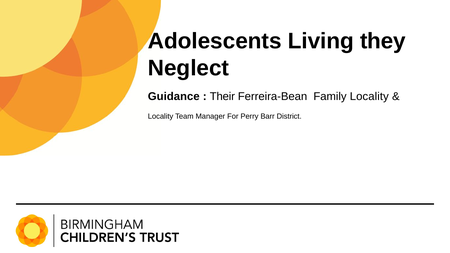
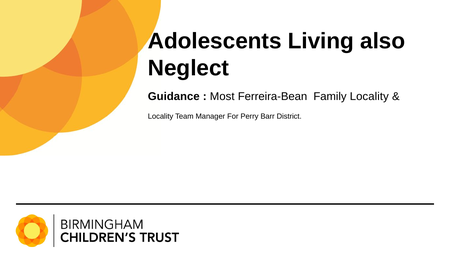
they: they -> also (383, 41)
Their: Their -> Most (222, 97)
